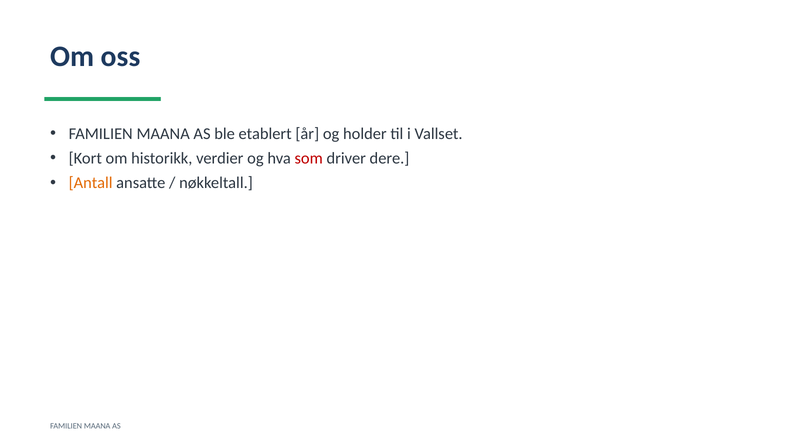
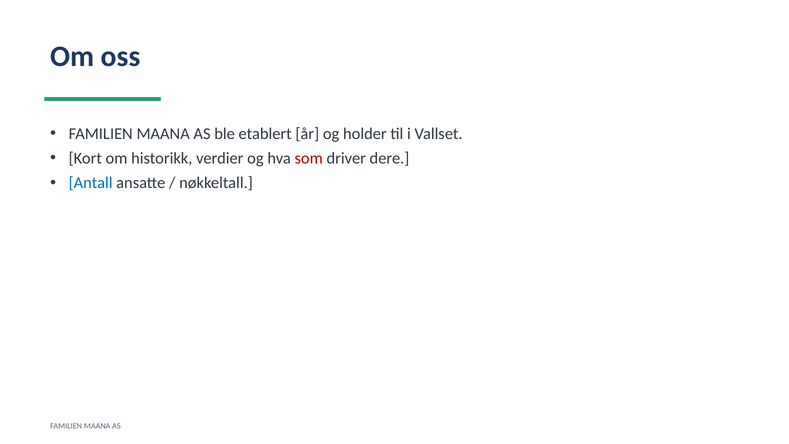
Antall colour: orange -> blue (91, 183)
